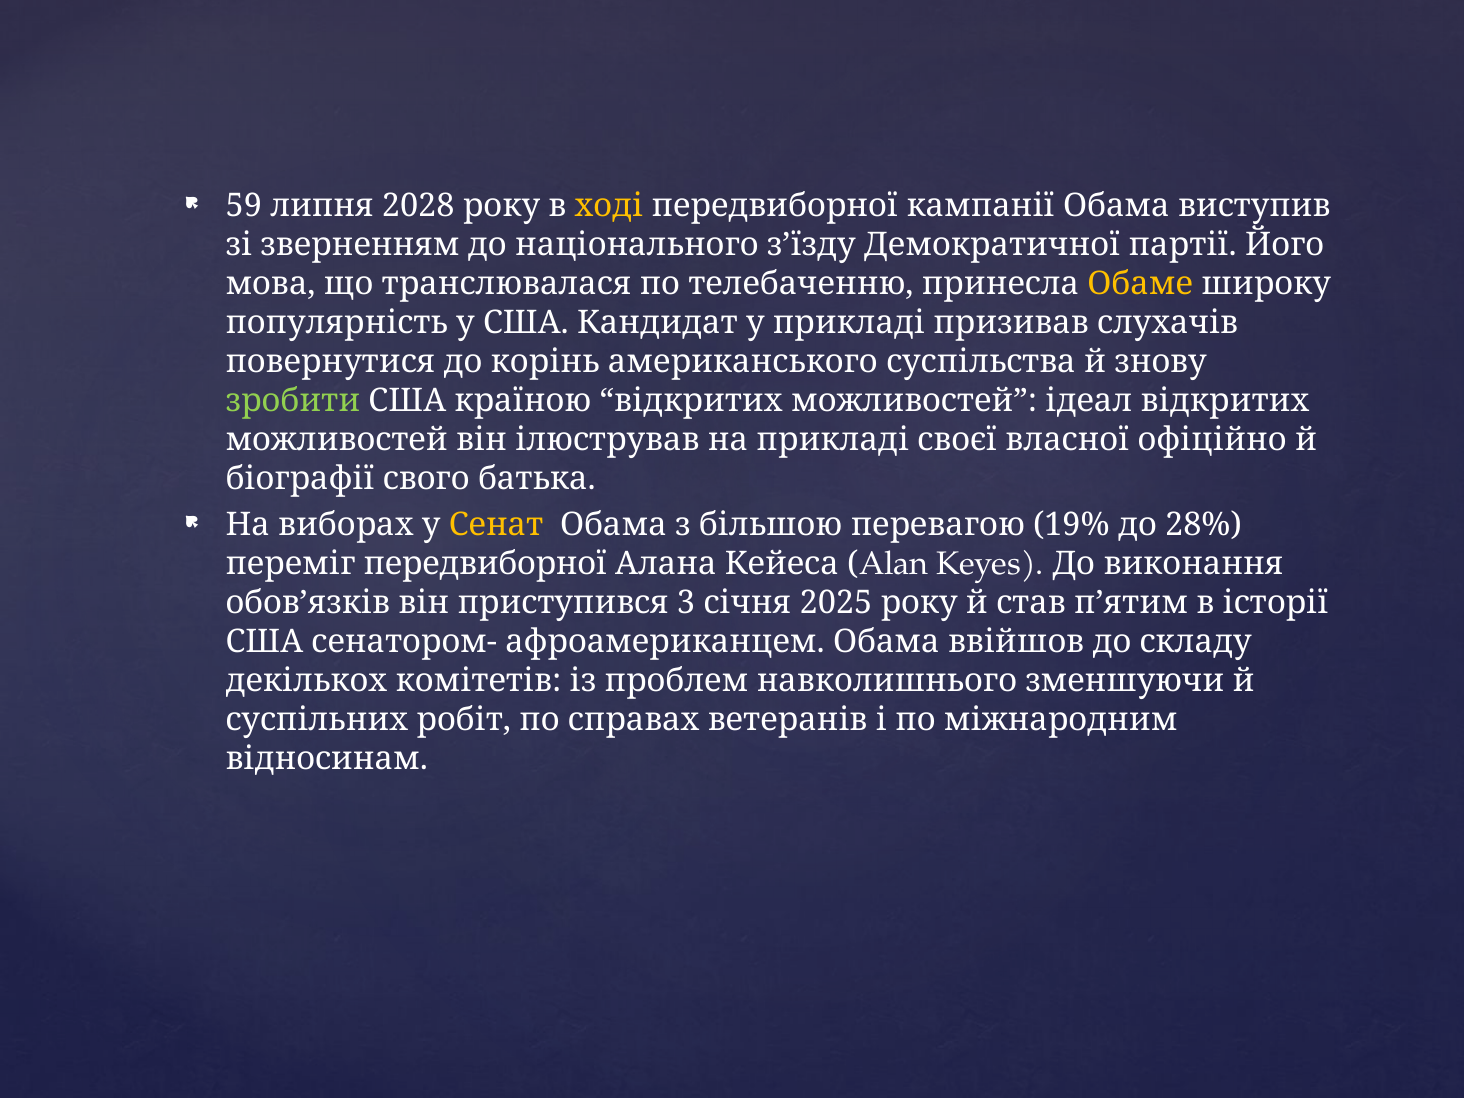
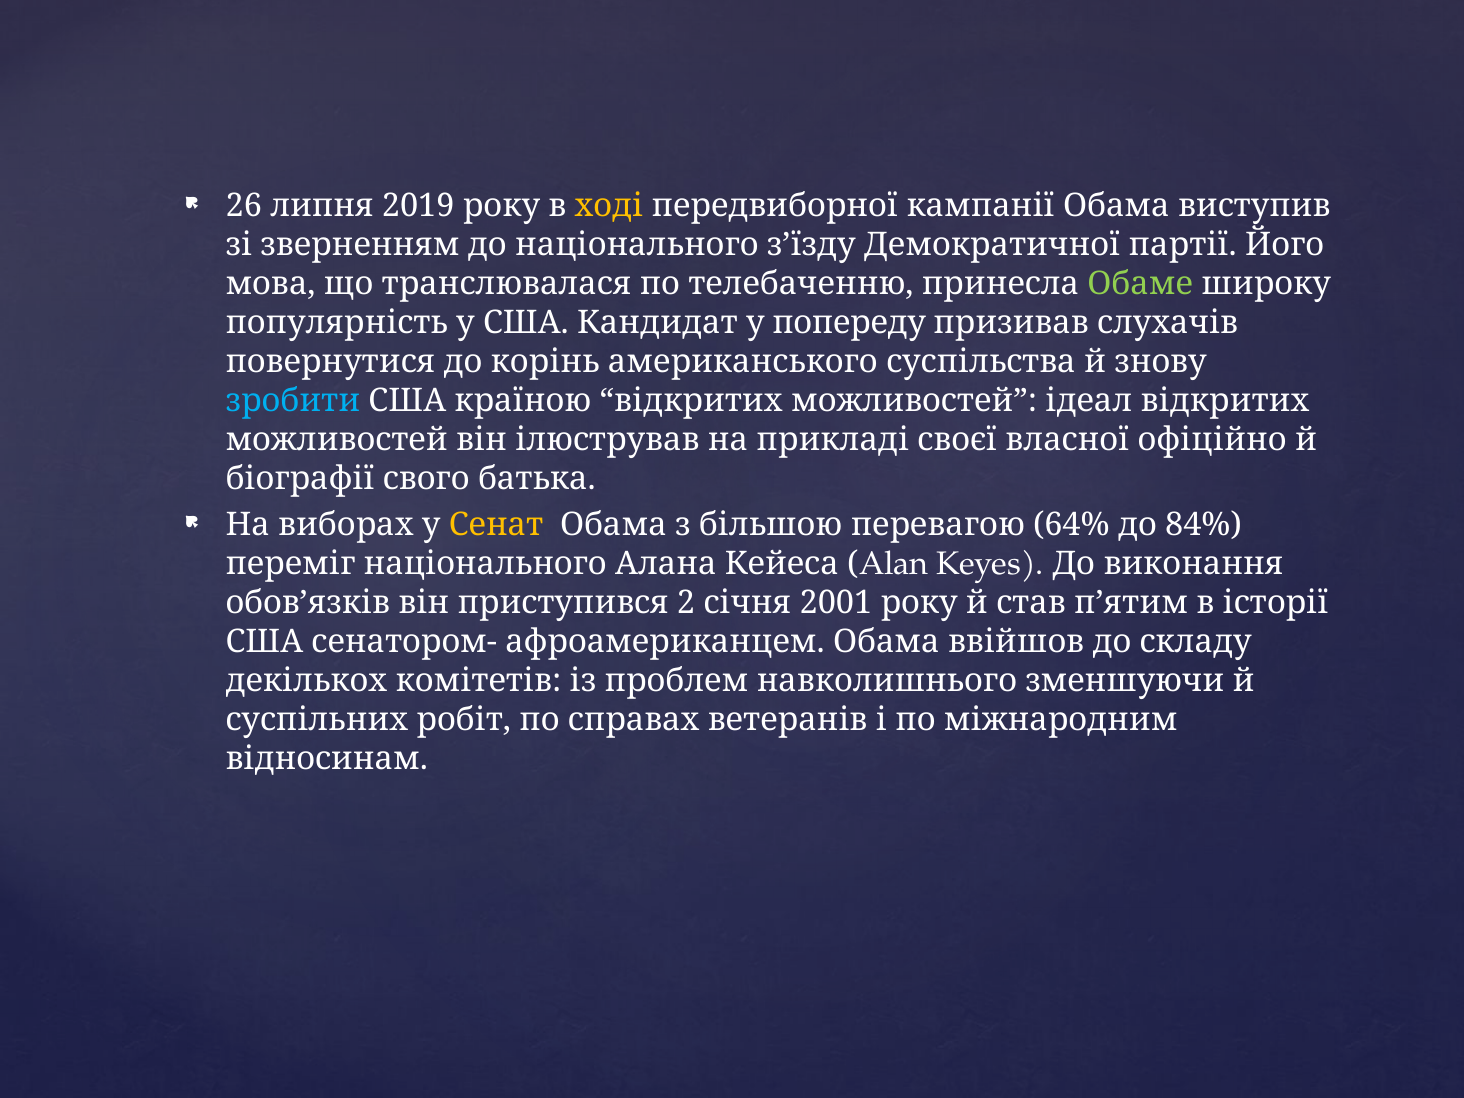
59: 59 -> 26 (244, 206)
2028: 2028 -> 2019 (418, 206)
Обаме colour: yellow -> light green (1140, 284)
у прикладі: прикладі -> попереду (849, 323)
зробити colour: light green -> light blue (293, 401)
19%: 19% -> 64% (1071, 524)
28%: 28% -> 84% (1203, 524)
переміг передвиборної: передвиборної -> національного (485, 563)
3: 3 -> 2 (686, 602)
2025: 2025 -> 2001 (836, 602)
